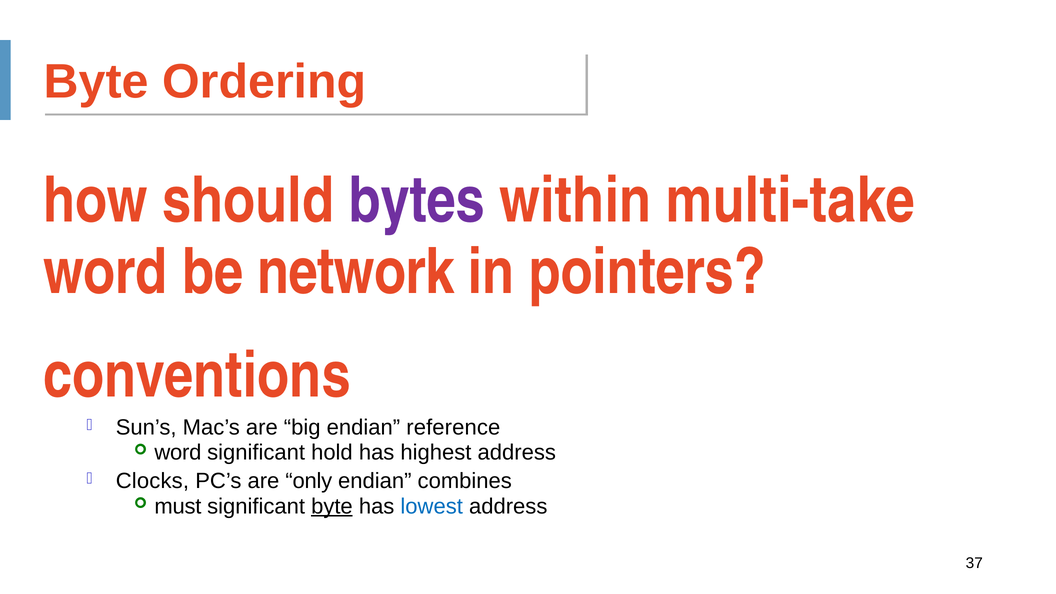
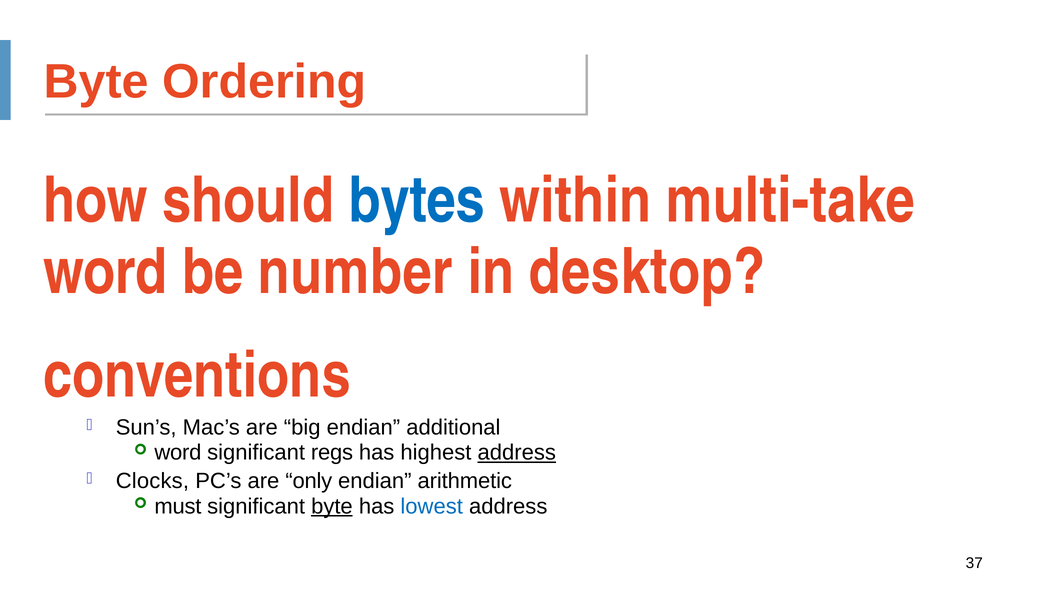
bytes colour: purple -> blue (417, 201)
network: network -> number (355, 272)
pointers: pointers -> desktop (647, 272)
reference: reference -> additional (453, 427)
hold: hold -> regs (332, 453)
address underline: none -> present (517, 453)
combines: combines -> arithmetic (465, 481)
